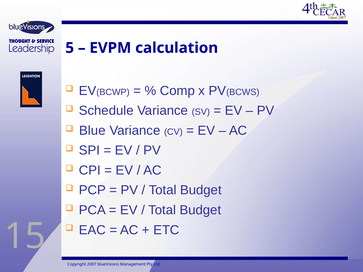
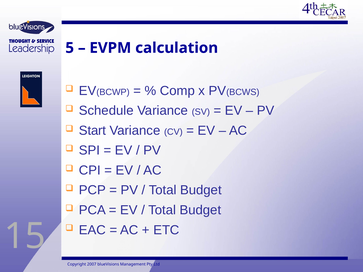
Blue: Blue -> Start (92, 131)
